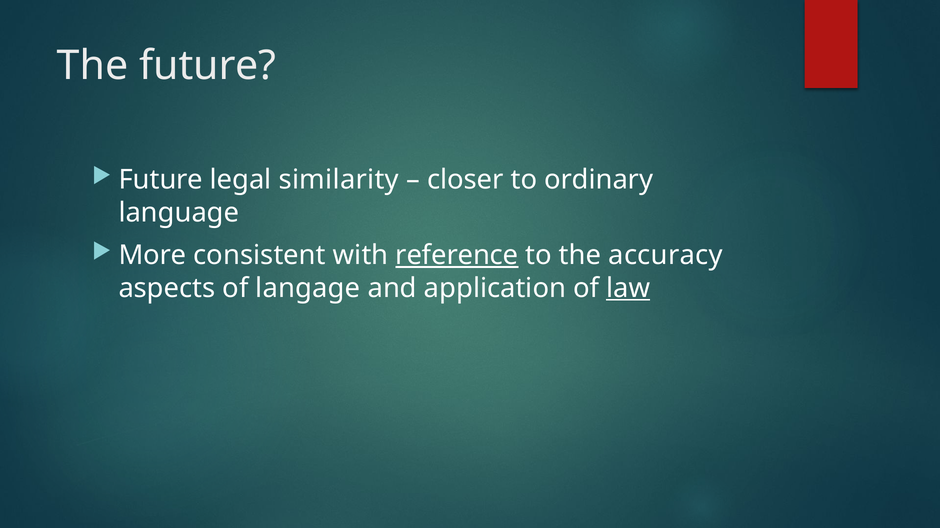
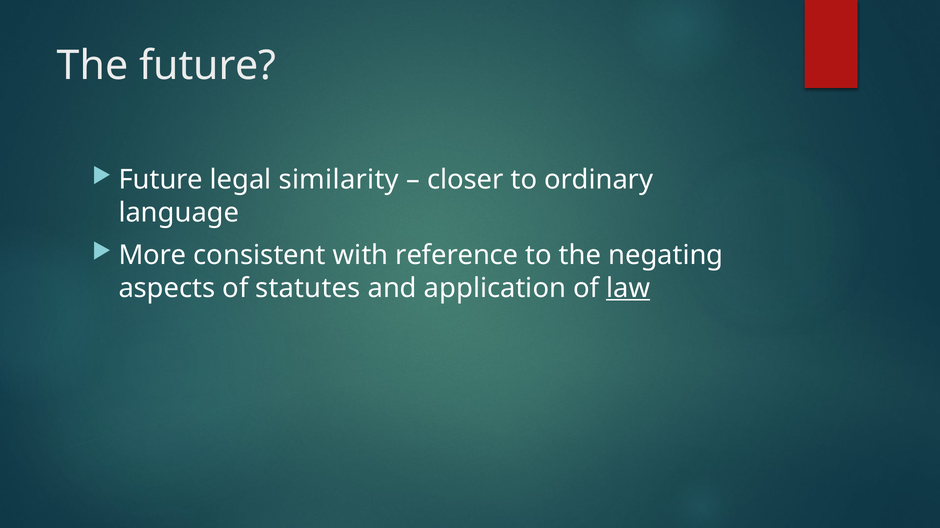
reference underline: present -> none (457, 256)
accuracy: accuracy -> negating (666, 256)
langage: langage -> statutes (308, 288)
